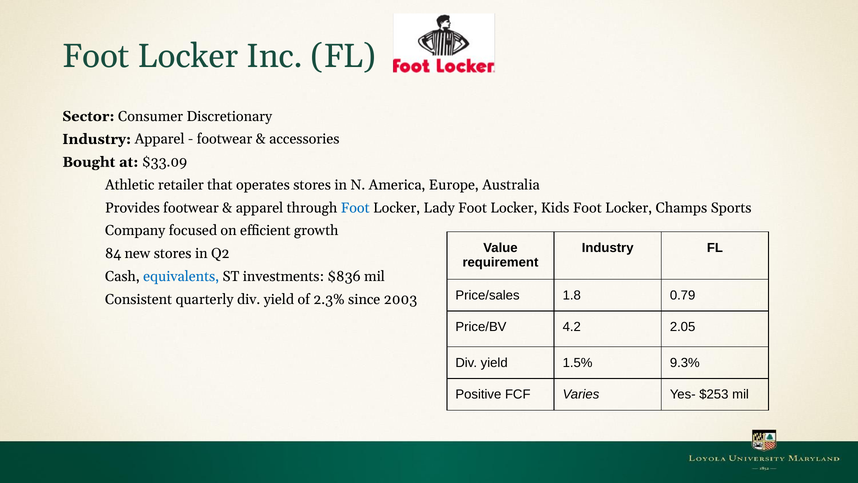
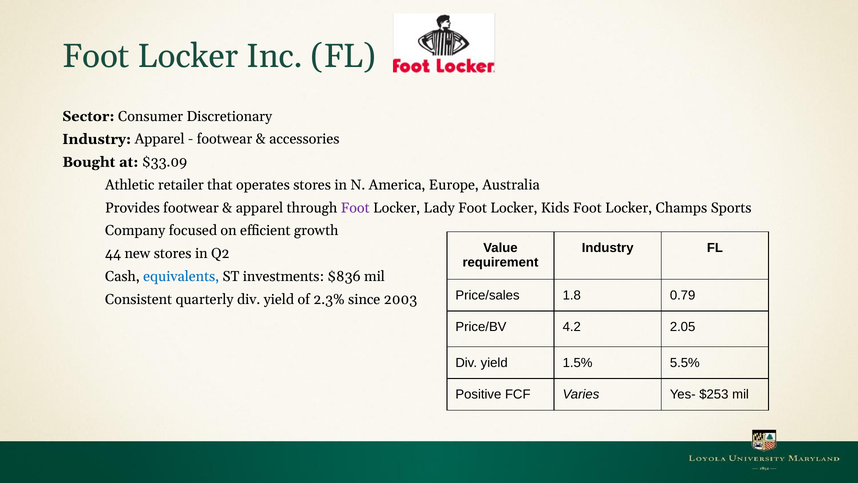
Foot colour: blue -> purple (355, 208)
84: 84 -> 44 (113, 253)
9.3%: 9.3% -> 5.5% (685, 362)
